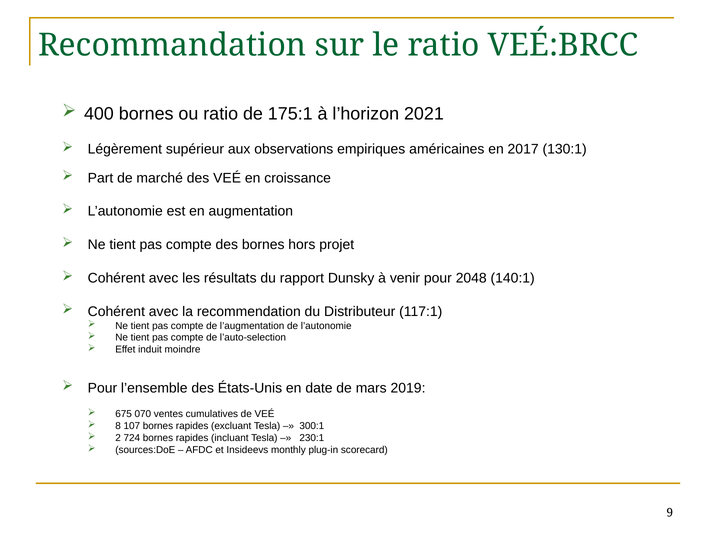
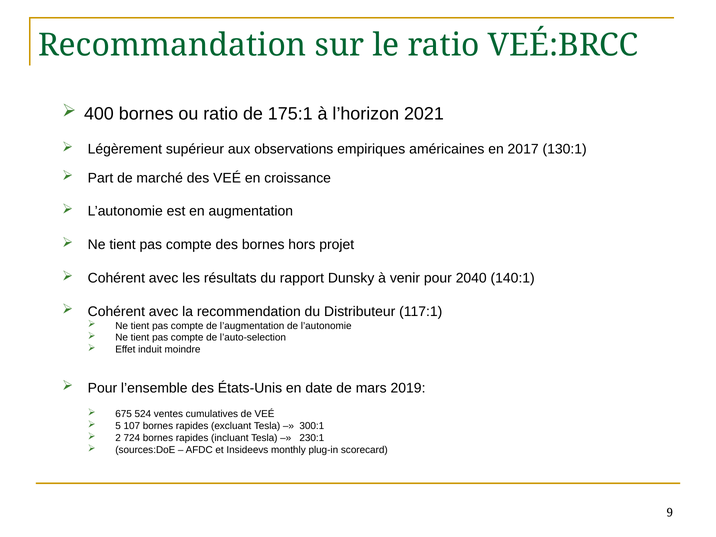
2048: 2048 -> 2040 (471, 278)
070: 070 -> 524 (143, 414)
8: 8 -> 5 (118, 426)
